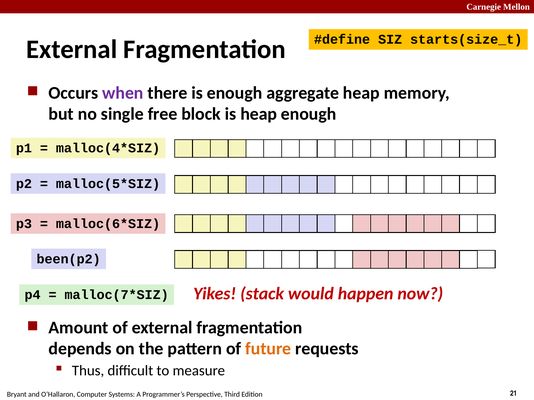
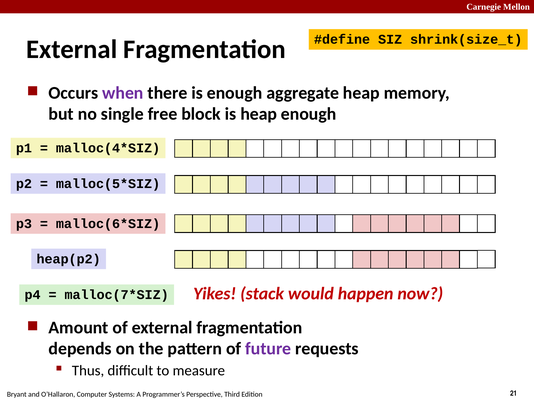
starts(size_t: starts(size_t -> shrink(size_t (466, 40)
been(p2: been(p2 -> heap(p2 (69, 259)
future colour: orange -> purple (268, 349)
